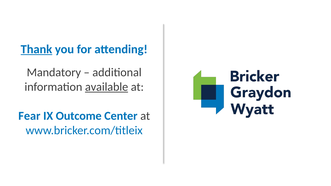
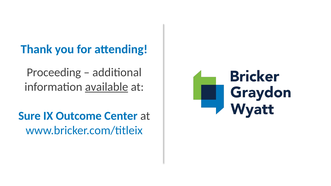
Thank underline: present -> none (36, 49)
Mandatory: Mandatory -> Proceeding (54, 73)
Fear: Fear -> Sure (29, 116)
